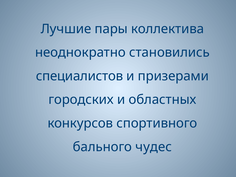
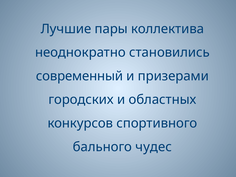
специалистов: специалистов -> современный (79, 76)
